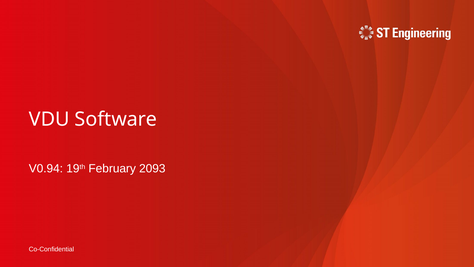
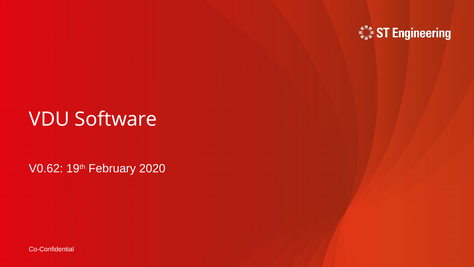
V0.94: V0.94 -> V0.62 (46, 168)
2093: 2093 -> 2020 (152, 168)
